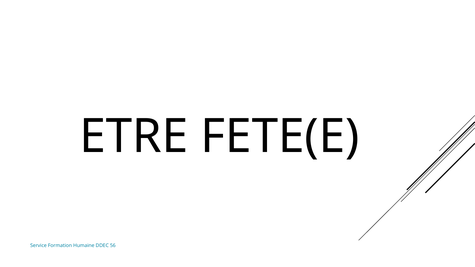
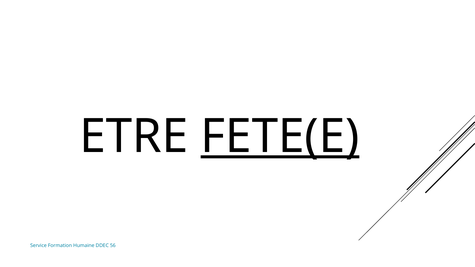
FETE(E underline: none -> present (280, 137)
